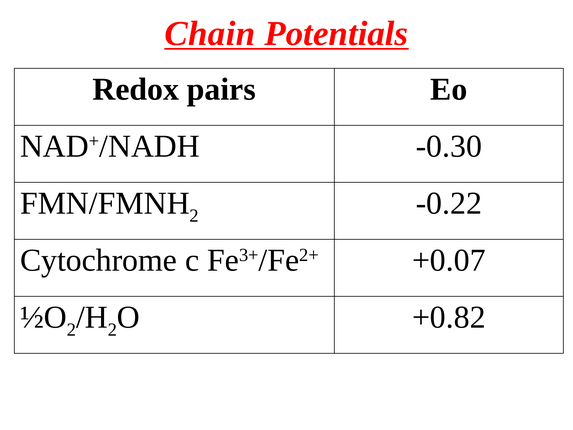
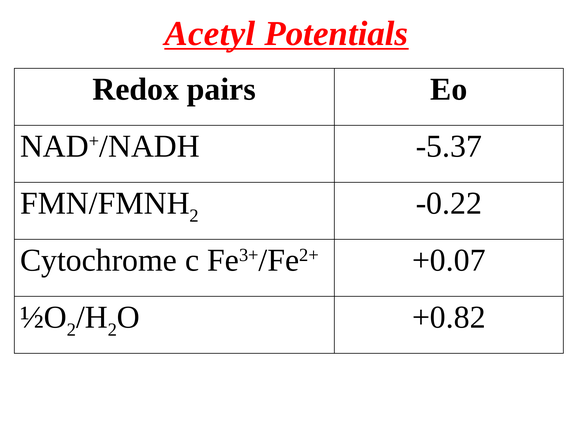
Chain: Chain -> Acetyl (210, 33)
-0.30: -0.30 -> -5.37 (449, 146)
